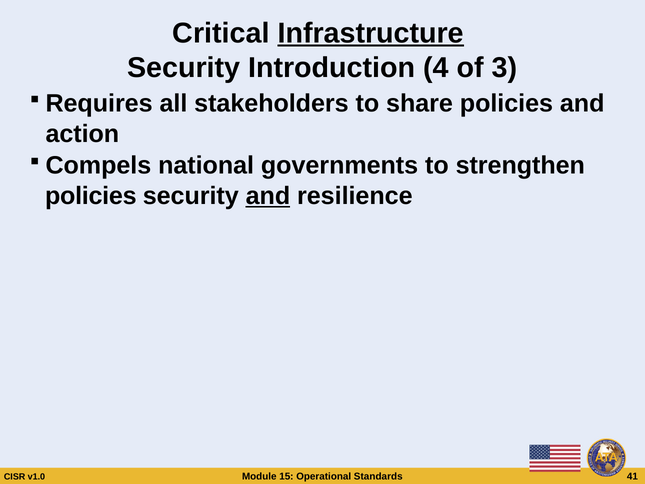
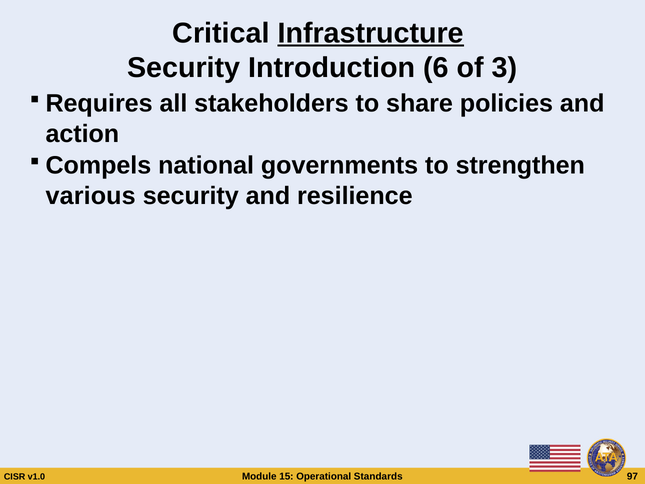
4: 4 -> 6 (436, 68)
policies: policies -> various (91, 196)
and underline: present -> none (268, 196)
41: 41 -> 97 (632, 476)
